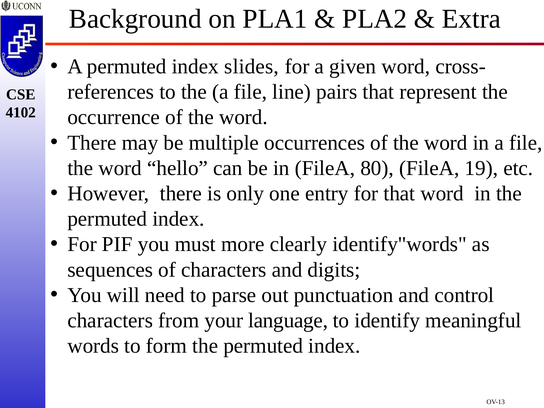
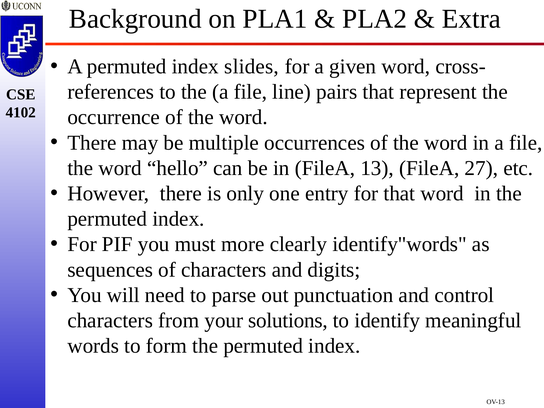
80: 80 -> 13 (377, 168)
19: 19 -> 27 (481, 168)
language: language -> solutions (288, 321)
